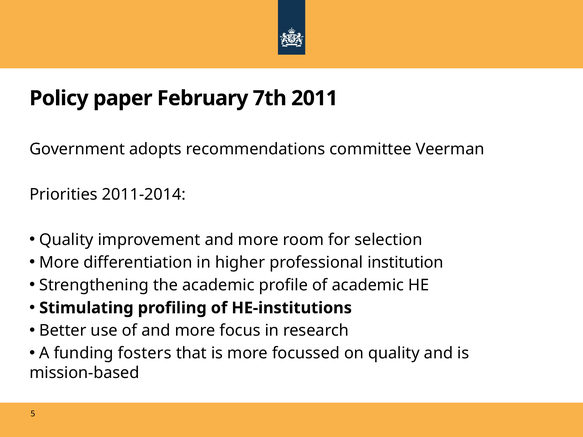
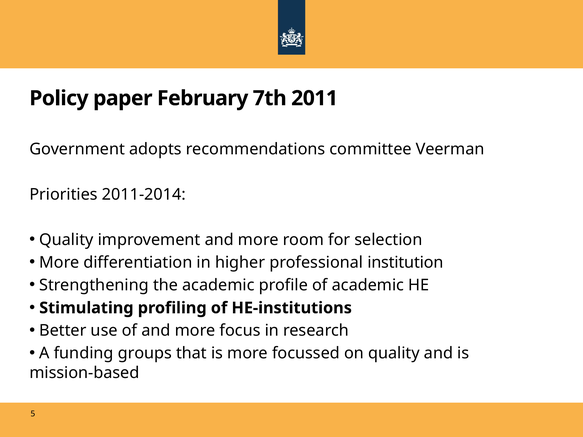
fosters: fosters -> groups (145, 353)
